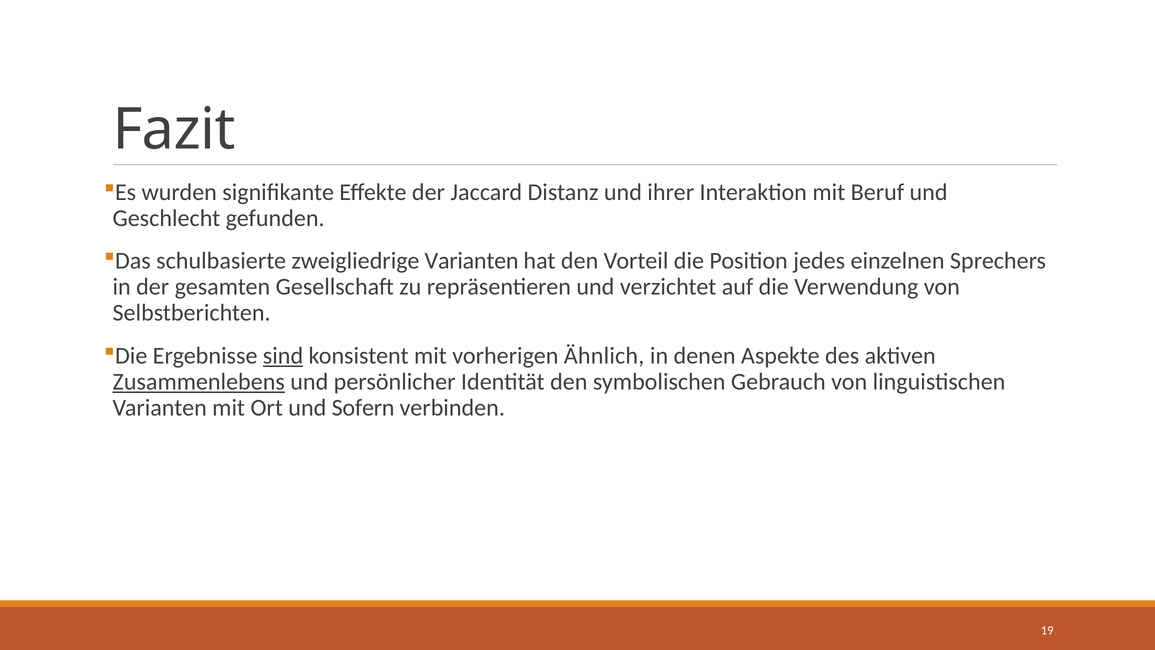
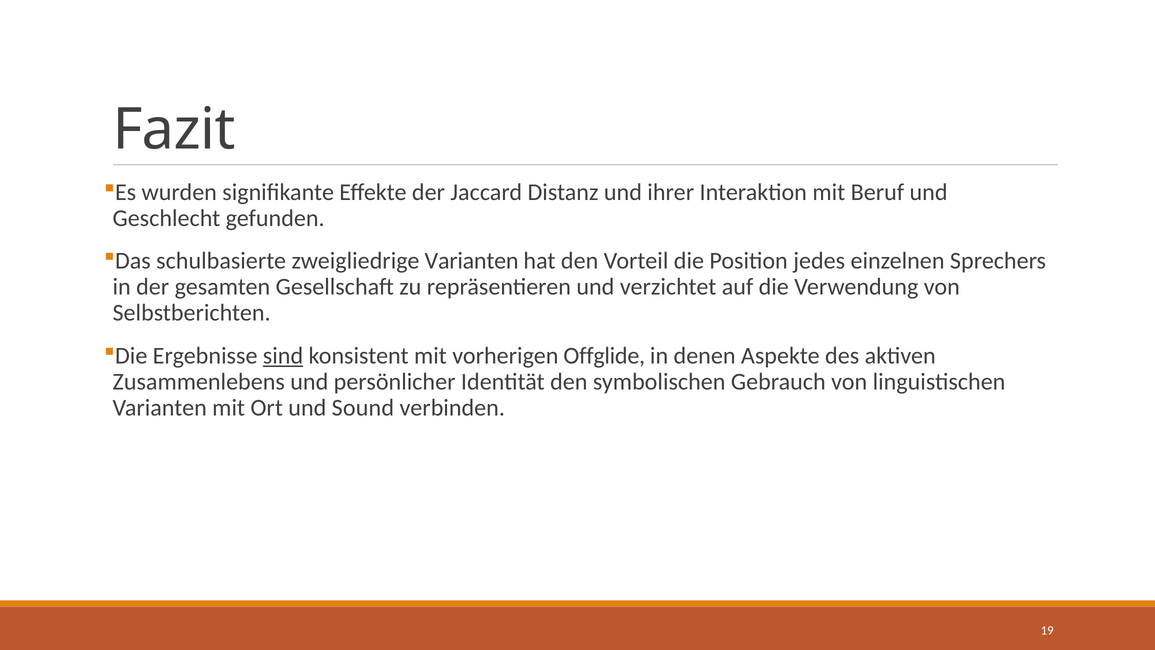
Ähnlich: Ähnlich -> Offglide (604, 356)
Zusammenlebens underline: present -> none (199, 382)
Sofern: Sofern -> Sound (363, 408)
